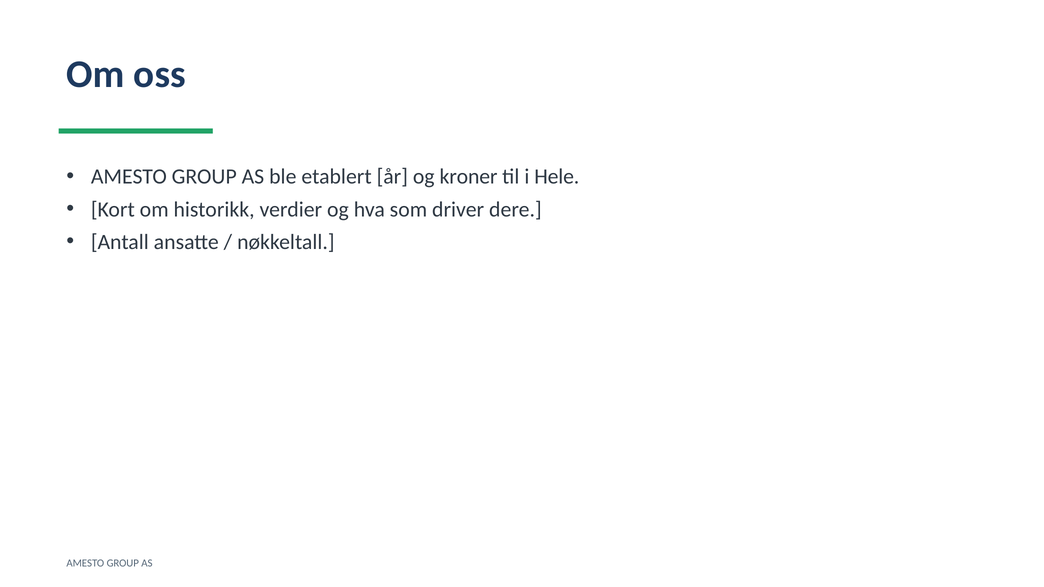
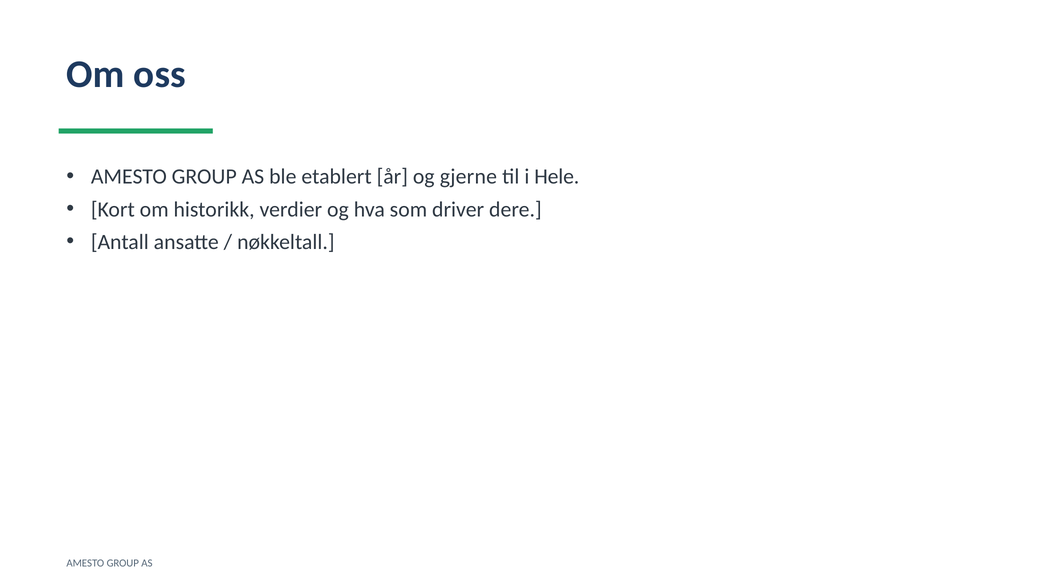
kroner: kroner -> gjerne (468, 177)
